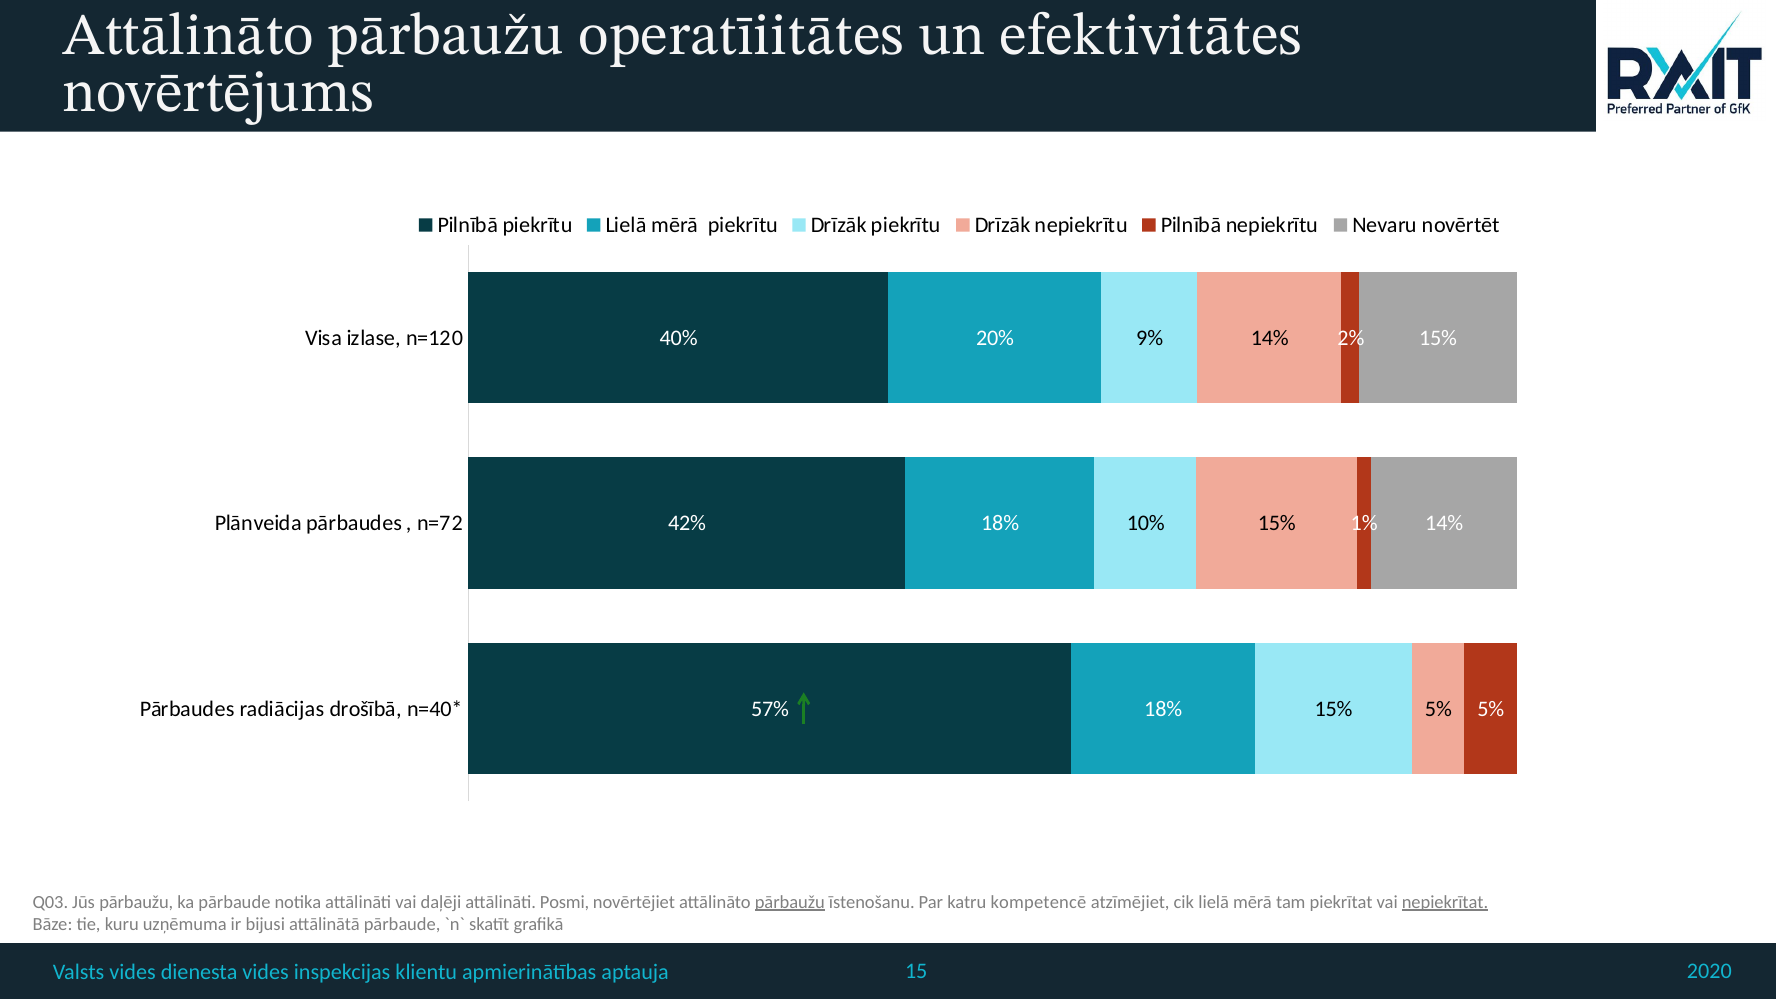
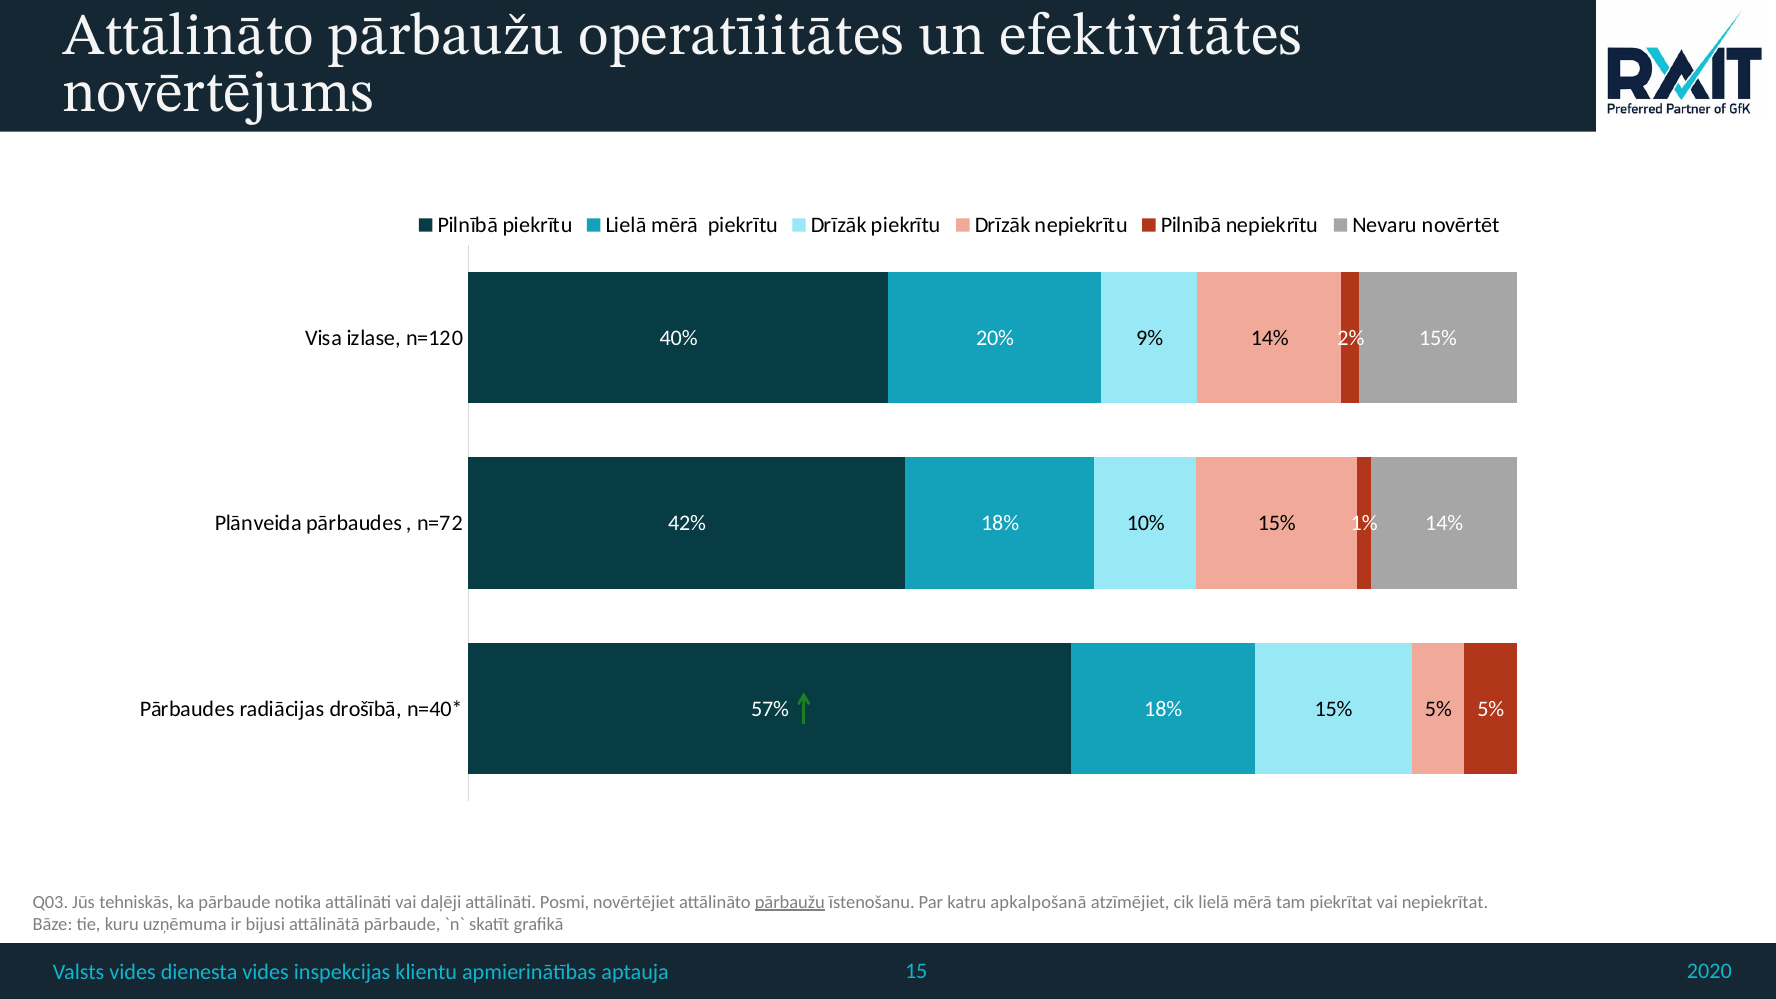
Jūs pārbaužu: pārbaužu -> tehniskās (136, 902)
kompetencē: kompetencē -> apkalpošanā (1038, 902)
nepiekrītat underline: present -> none (1445, 902)
